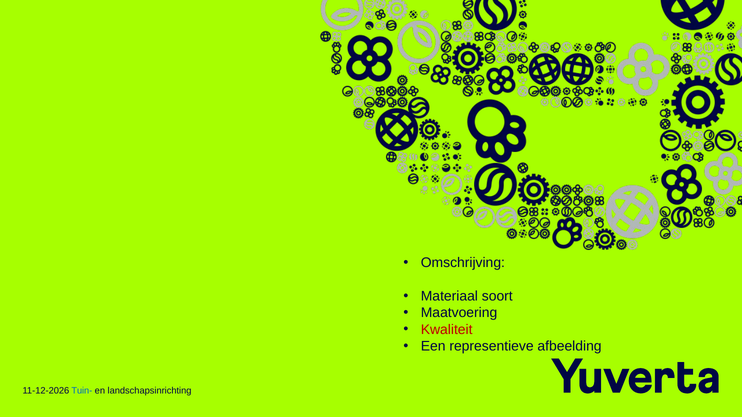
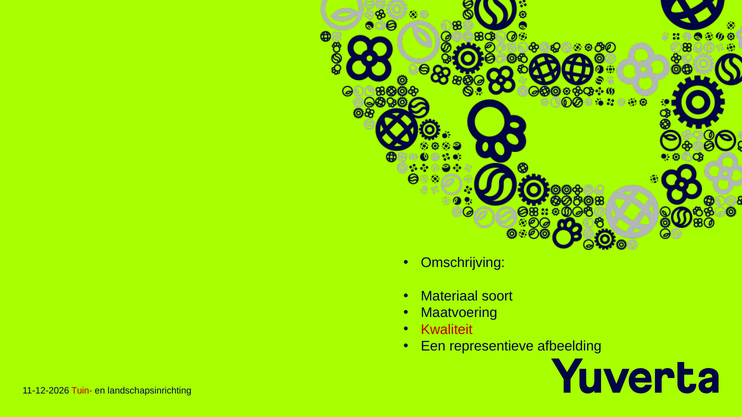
Tuin- colour: blue -> red (82, 391)
